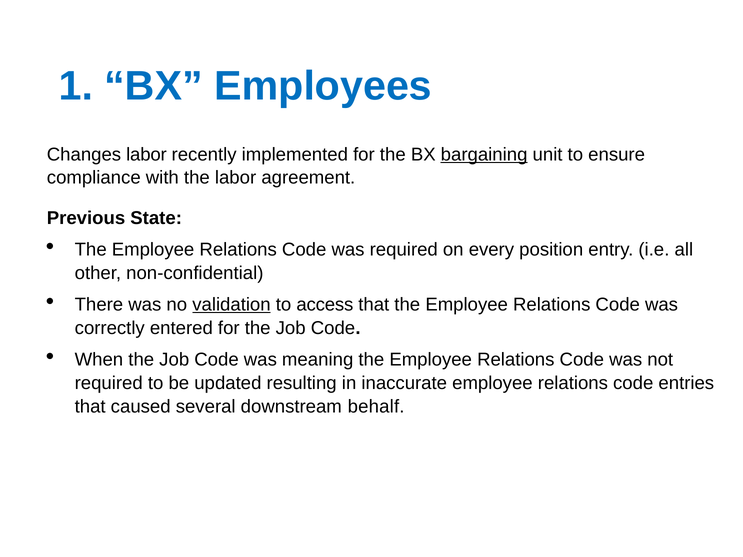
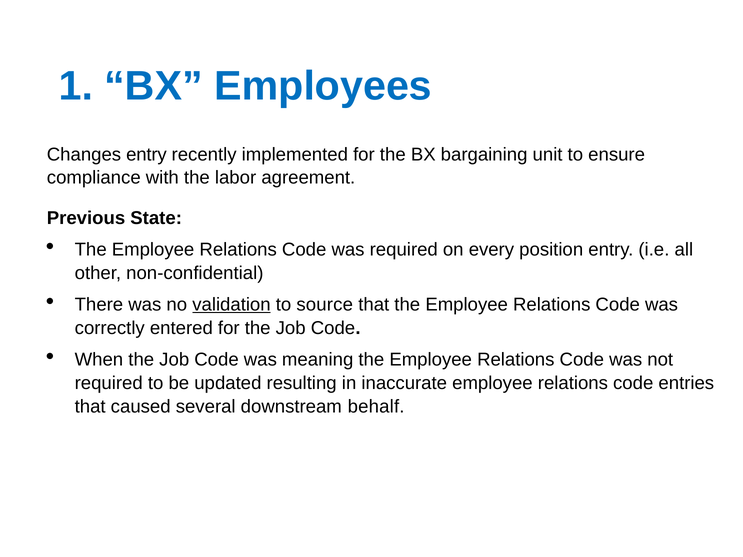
Changes labor: labor -> entry (146, 155)
bargaining underline: present -> none (484, 155)
access: access -> source (325, 305)
